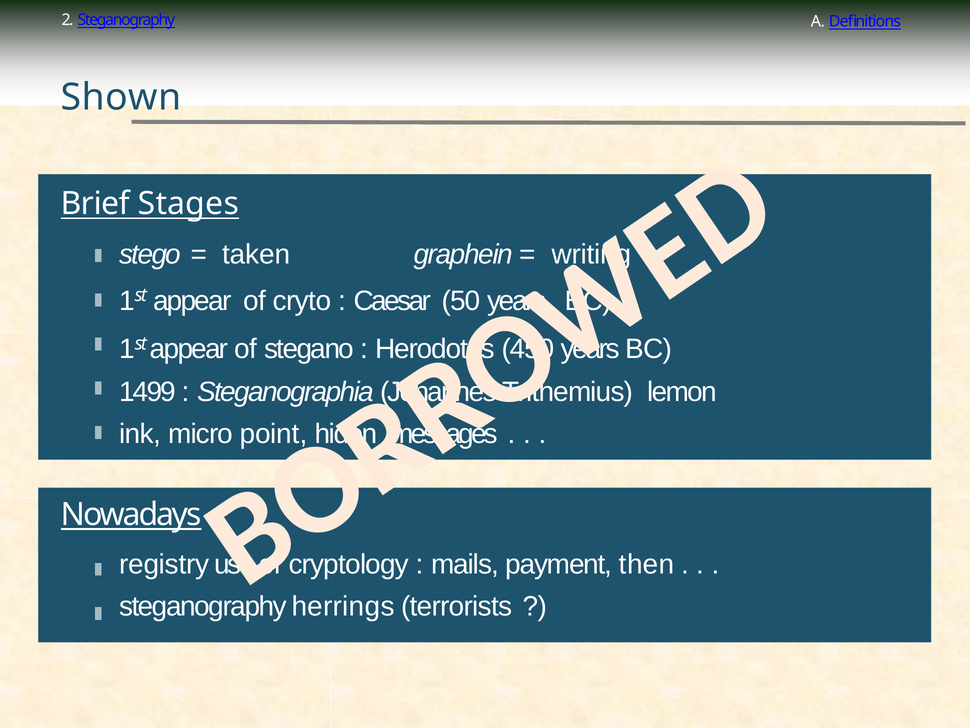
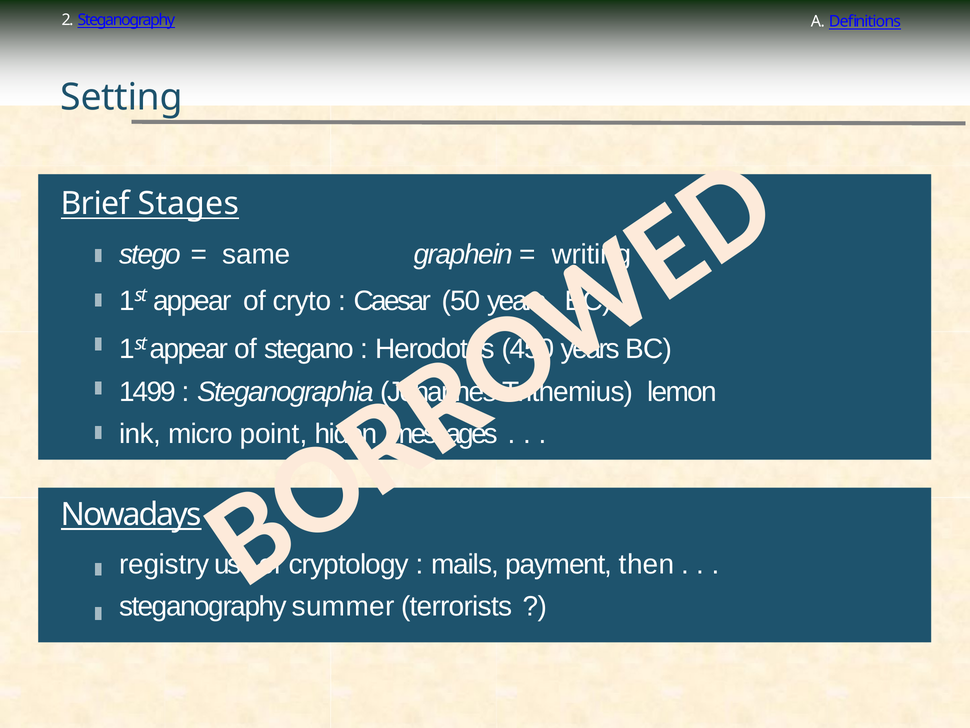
Shown: Shown -> Setting (122, 97)
taken: taken -> same (256, 254)
herrings: herrings -> summer (343, 606)
